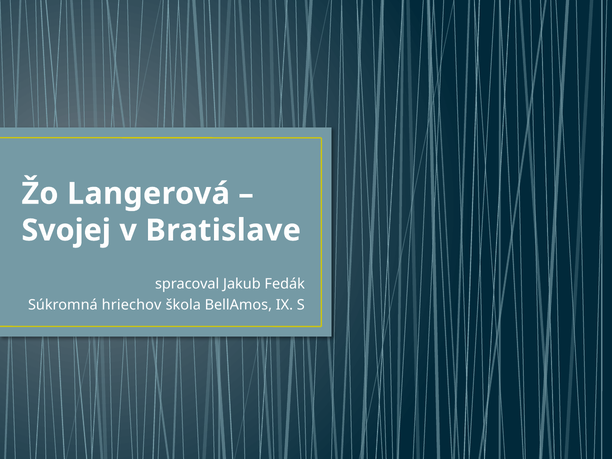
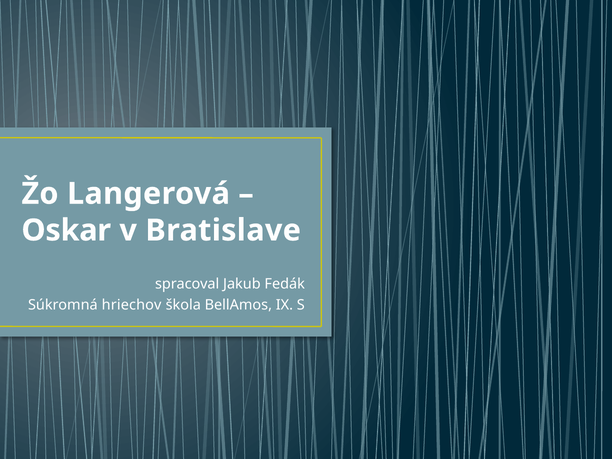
Svojej: Svojej -> Oskar (66, 230)
